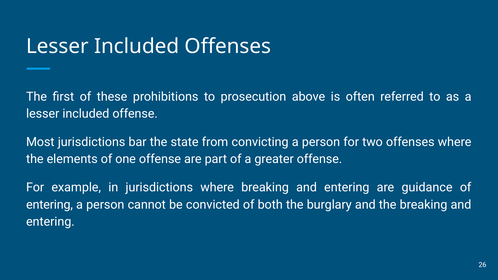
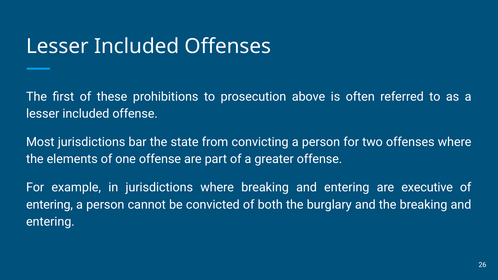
guidance: guidance -> executive (427, 188)
